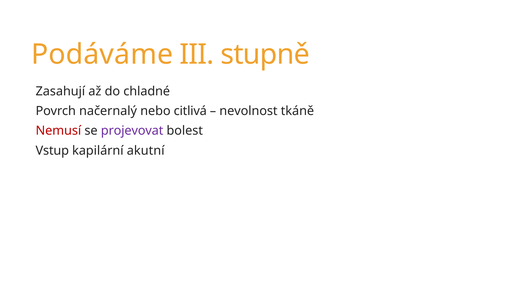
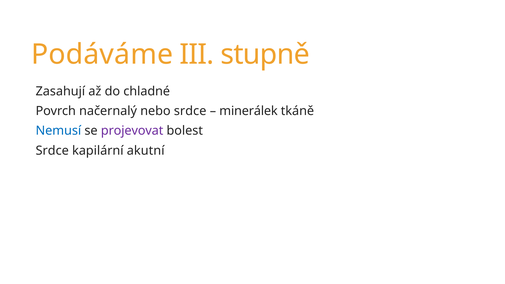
nebo citlivá: citlivá -> srdce (190, 111)
nevolnost: nevolnost -> minerálek (249, 111)
Nemusí colour: red -> blue (58, 131)
Vstup: Vstup -> Srdce (52, 151)
